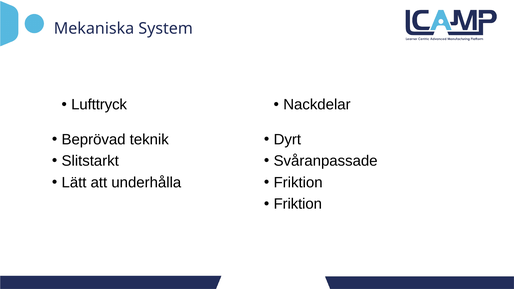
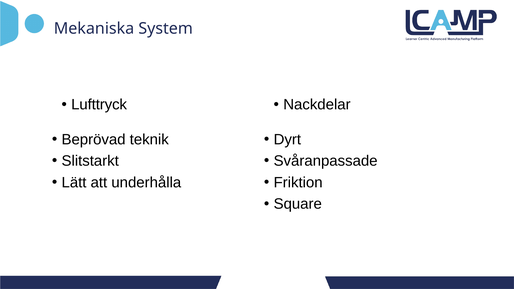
Friktion: Friktion -> Square (298, 204)
